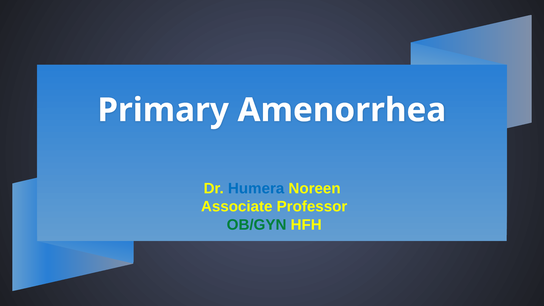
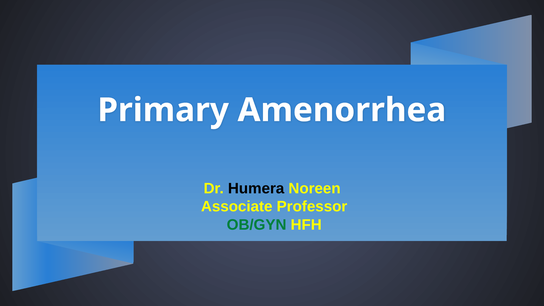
Humera colour: blue -> black (256, 188)
